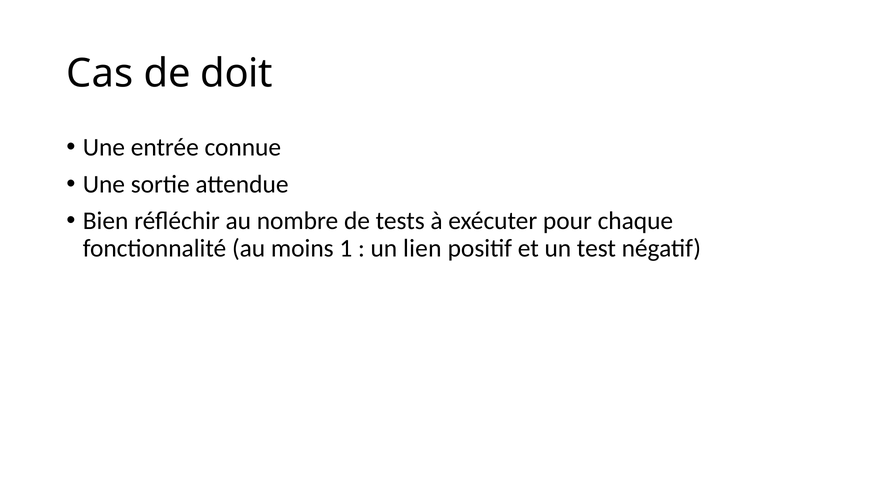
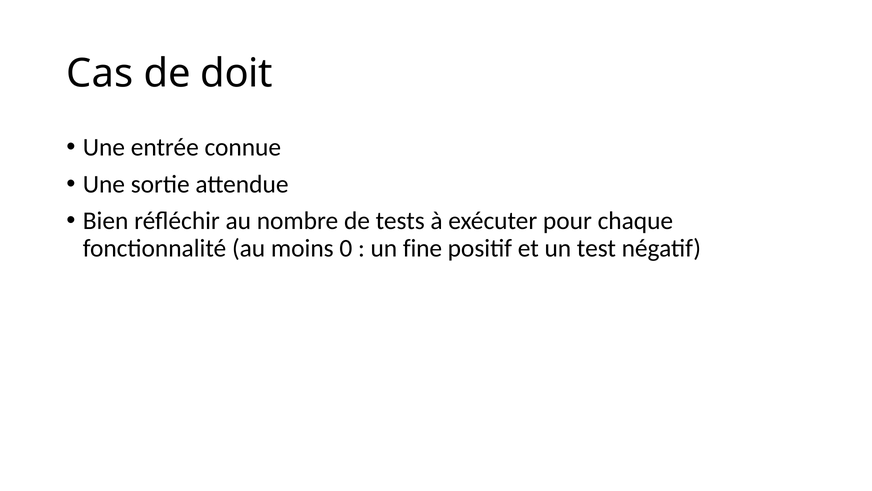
1: 1 -> 0 (346, 248)
lien: lien -> fine (422, 248)
